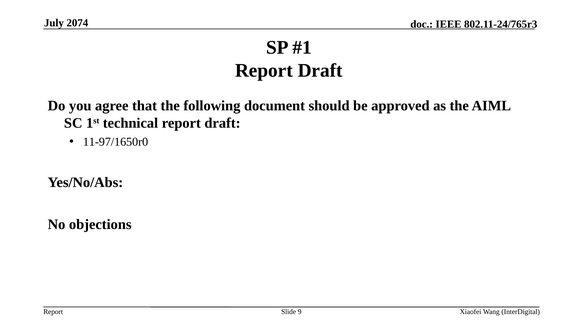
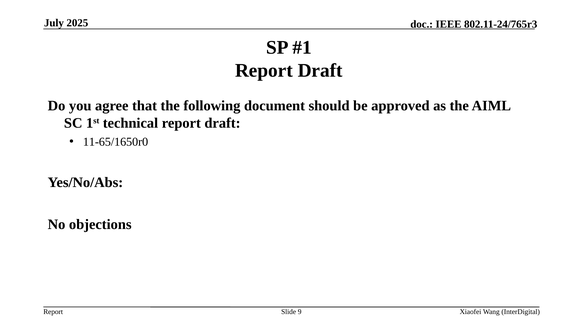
2074: 2074 -> 2025 (77, 23)
11-97/1650r0: 11-97/1650r0 -> 11-65/1650r0 (116, 142)
